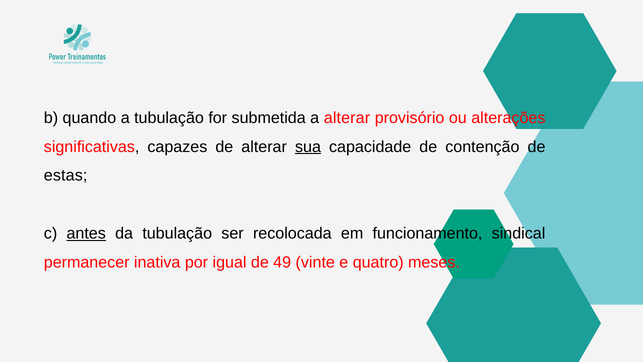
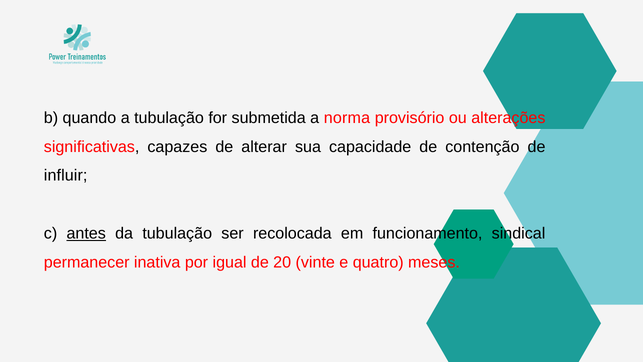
a alterar: alterar -> norma (347, 118)
sua underline: present -> none (308, 147)
estas: estas -> influir (66, 175)
49: 49 -> 20 (282, 262)
